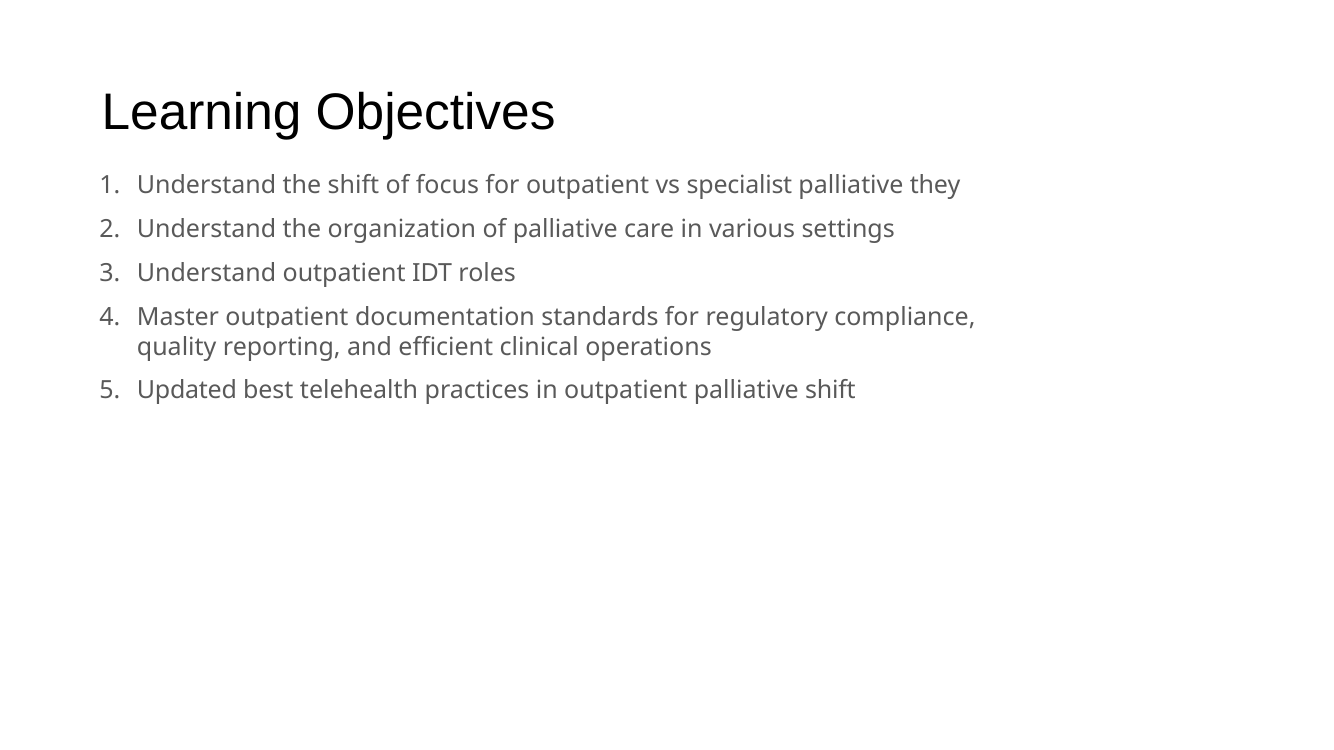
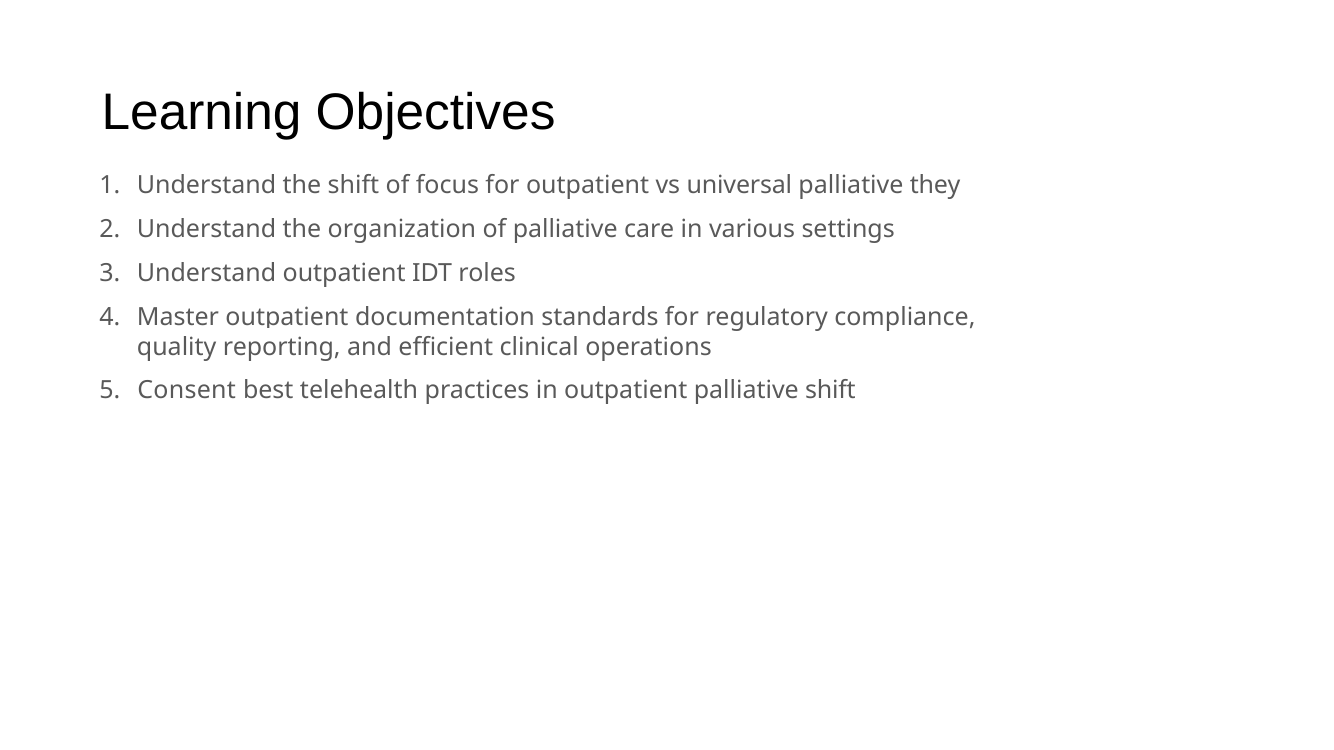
specialist: specialist -> universal (739, 185)
Updated: Updated -> Consent (187, 391)
